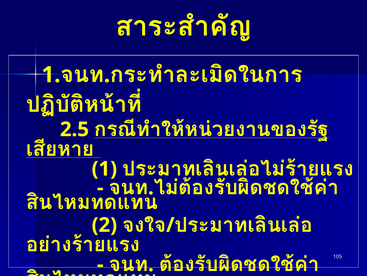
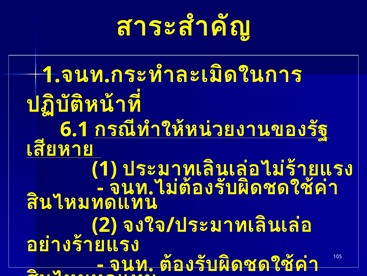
2.5: 2.5 -> 6.1 (74, 129)
